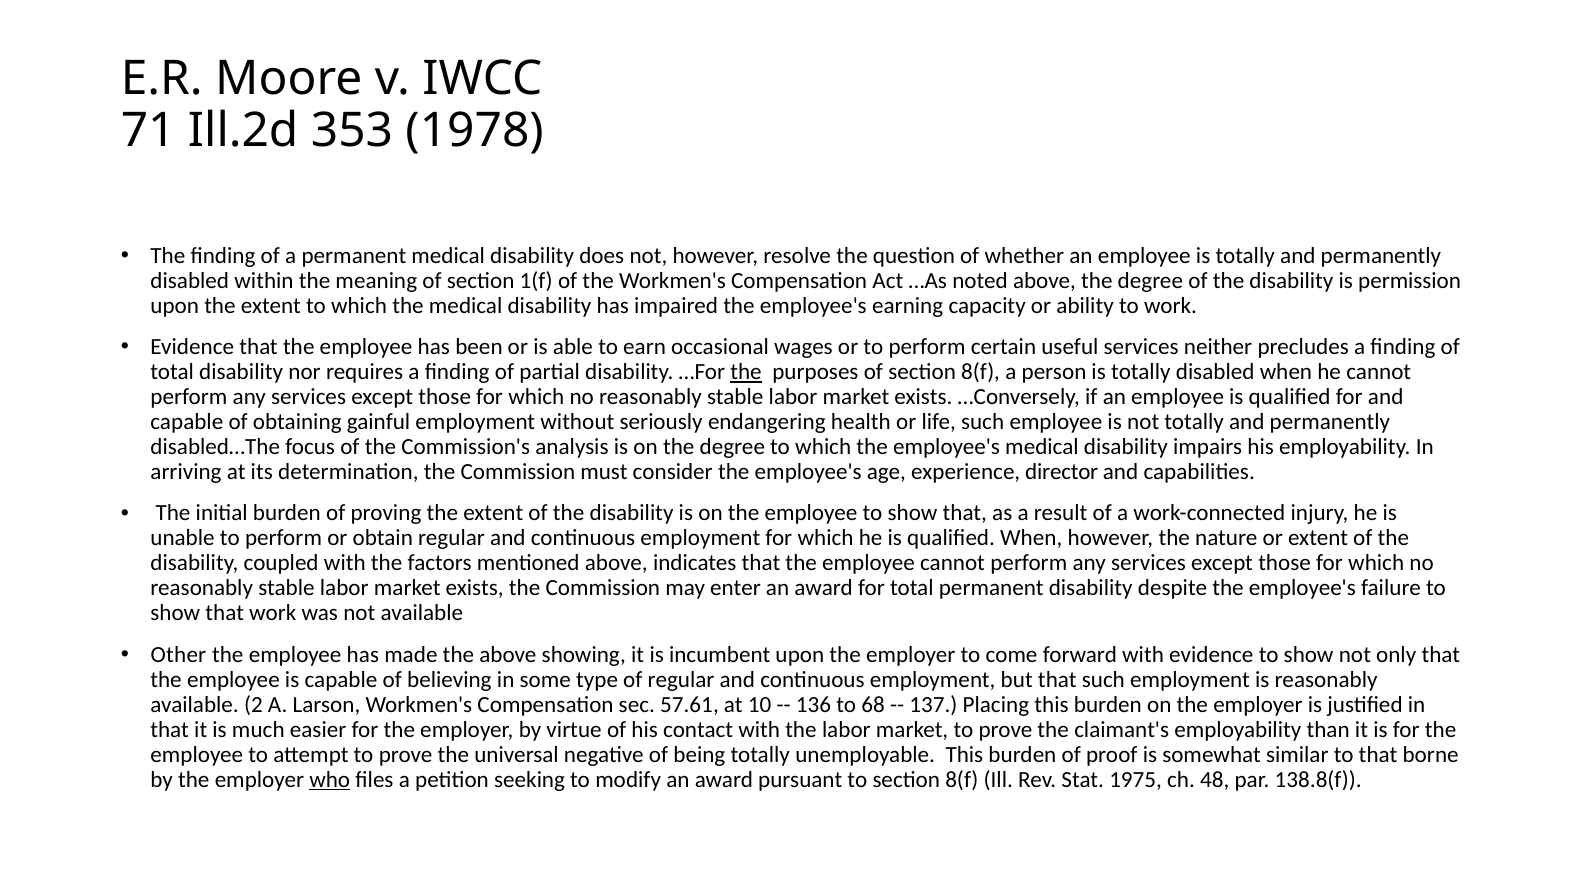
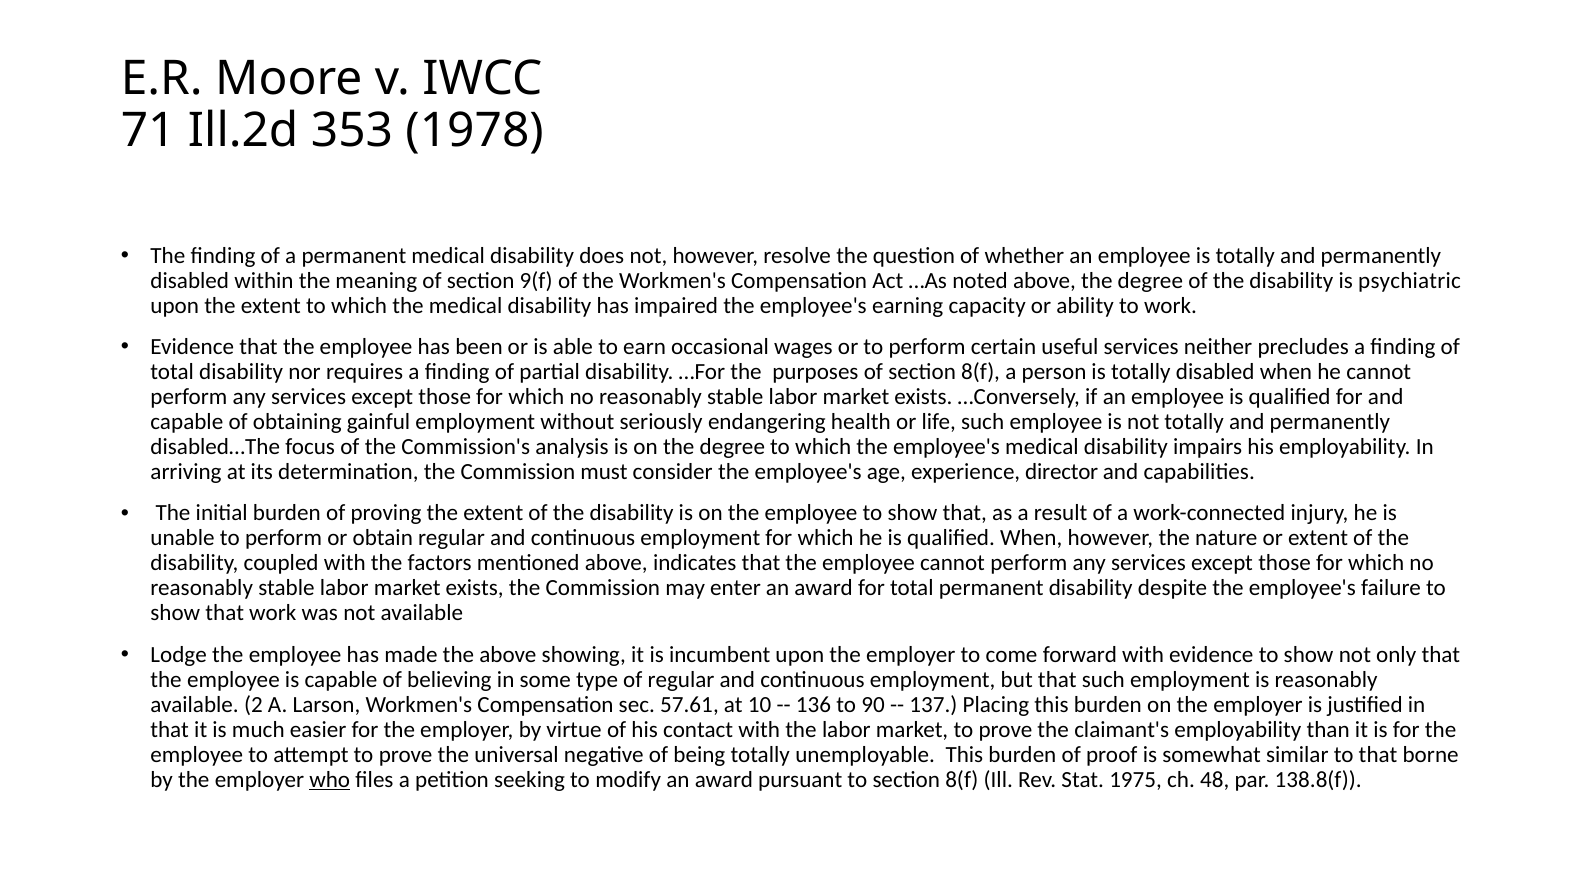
1(f: 1(f -> 9(f (536, 280)
permission: permission -> psychiatric (1409, 280)
the underline: present -> none (746, 372)
Other: Other -> Lodge (179, 655)
68: 68 -> 90 (873, 705)
